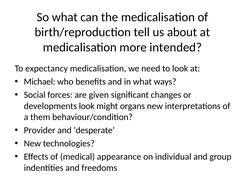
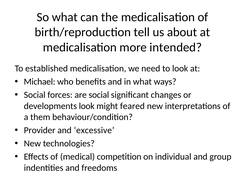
expectancy: expectancy -> established (47, 68)
are given: given -> social (99, 95)
organs: organs -> feared (132, 106)
desperate: desperate -> excessive (94, 130)
appearance: appearance -> competition (119, 157)
